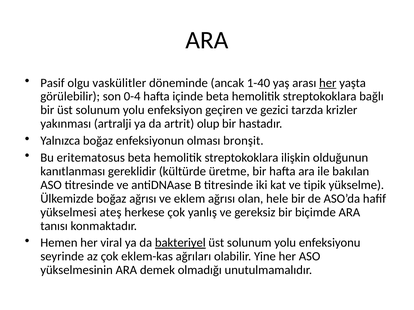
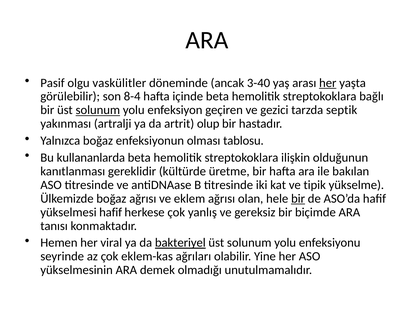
1-40: 1-40 -> 3-40 (259, 83)
0-4: 0-4 -> 8-4 (132, 97)
solunum underline: none -> present (98, 110)
krizler: krizler -> septik (342, 110)
bronşit: bronşit -> tablosu (243, 141)
eritematosus: eritematosus -> kullananlarda (91, 158)
bir underline: none -> present (298, 199)
yükselmesi ateş: ateş -> hafif (111, 213)
